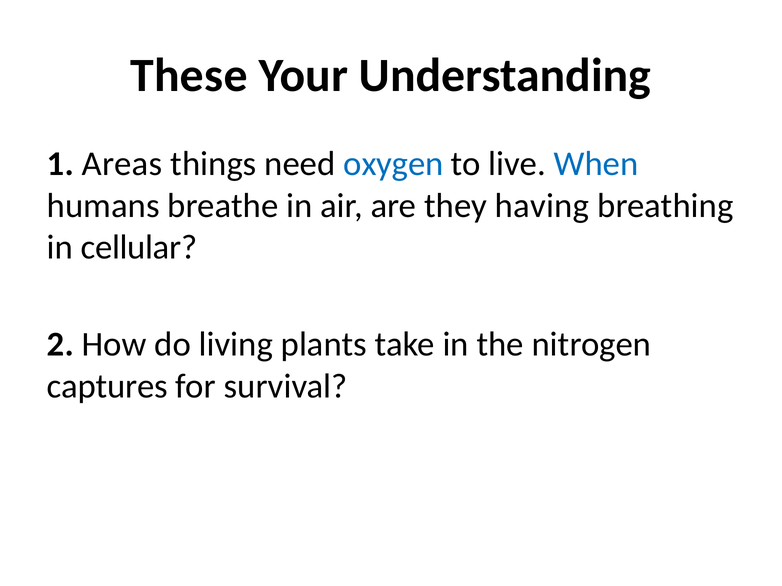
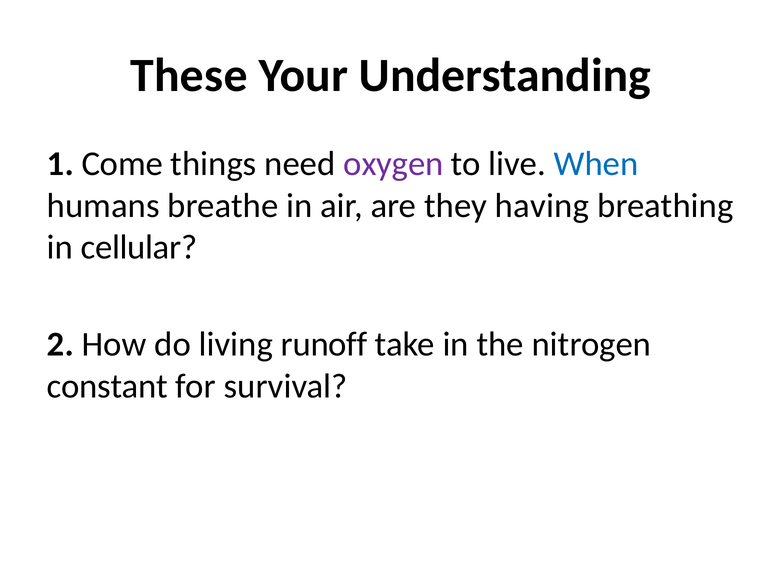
Areas: Areas -> Come (122, 164)
oxygen colour: blue -> purple (393, 164)
plants: plants -> runoff (324, 345)
captures: captures -> constant (107, 387)
